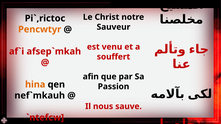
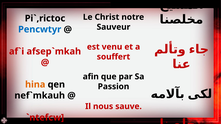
Pencwtyr colour: orange -> blue (40, 29)
